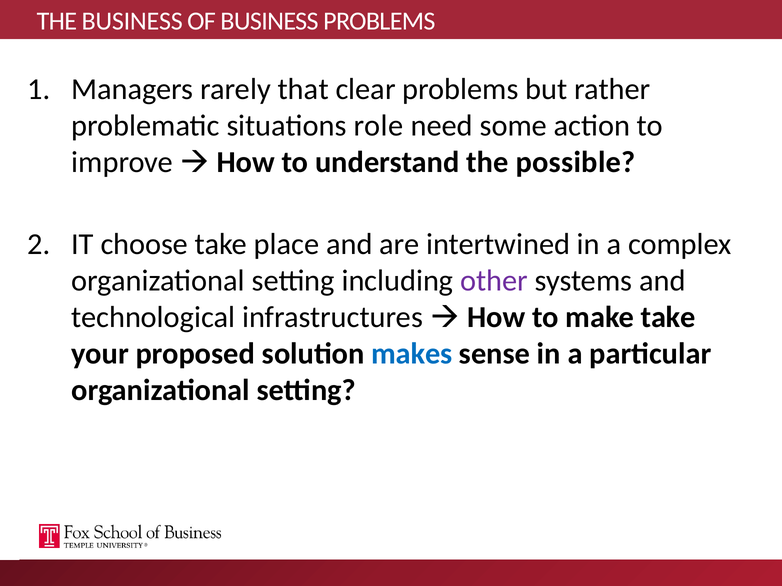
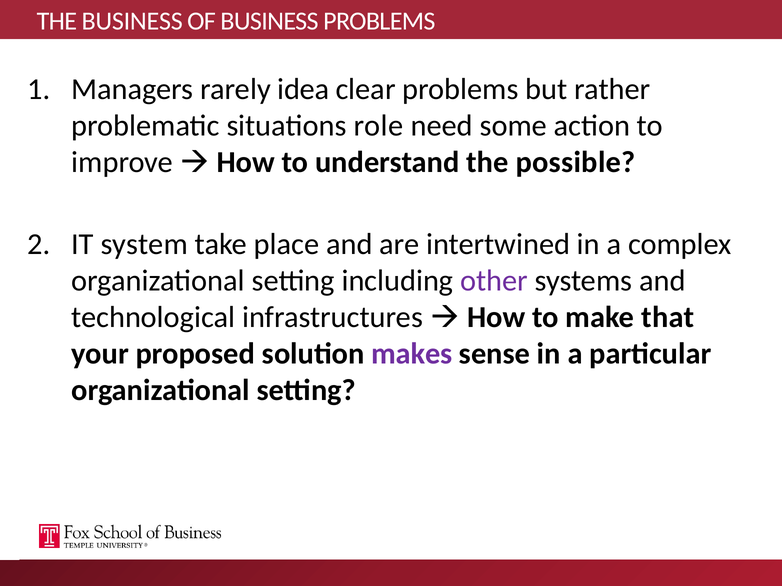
that: that -> idea (303, 89)
choose: choose -> system (144, 245)
make take: take -> that (668, 318)
makes colour: blue -> purple (412, 354)
